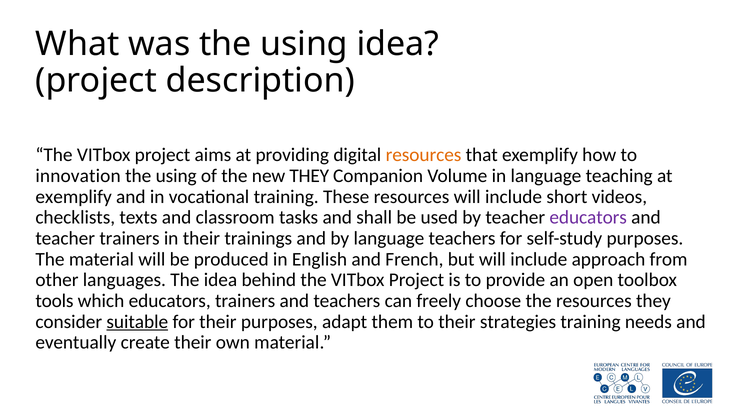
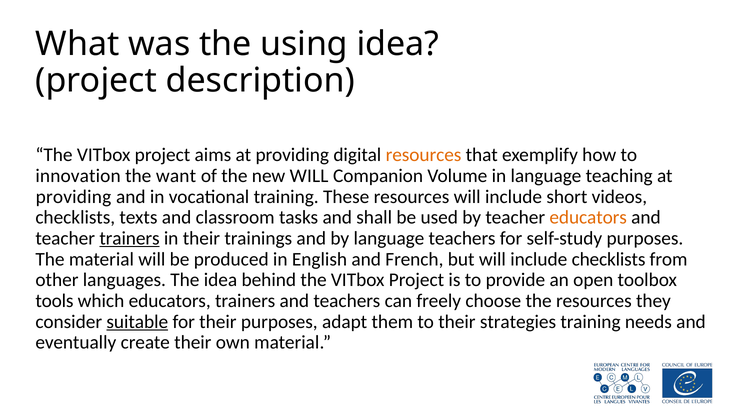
using: using -> want (176, 176)
new THEY: THEY -> WILL (309, 176)
exemplify: exemplify -> providing (73, 197)
educators colour: purple -> orange (588, 218)
trainers underline: none -> present (129, 239)
include approach: approach -> checklists (609, 259)
